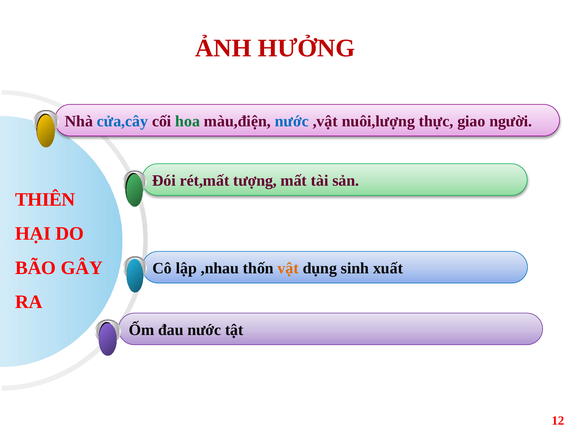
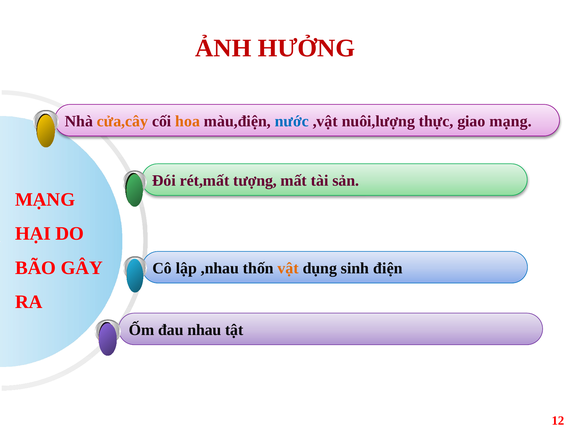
cửa,cây colour: blue -> orange (122, 121)
hoa colour: green -> orange (188, 121)
giao người: người -> mạng (511, 121)
THIÊN: THIÊN -> MẠNG (45, 199)
xuất: xuất -> điện (388, 268)
đau nước: nước -> nhau (204, 330)
